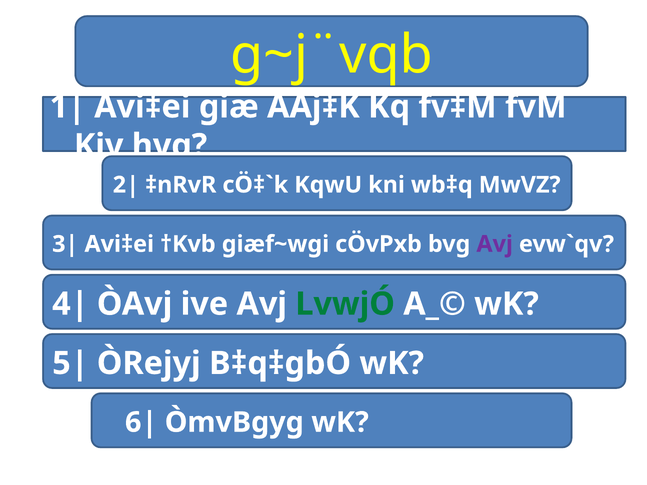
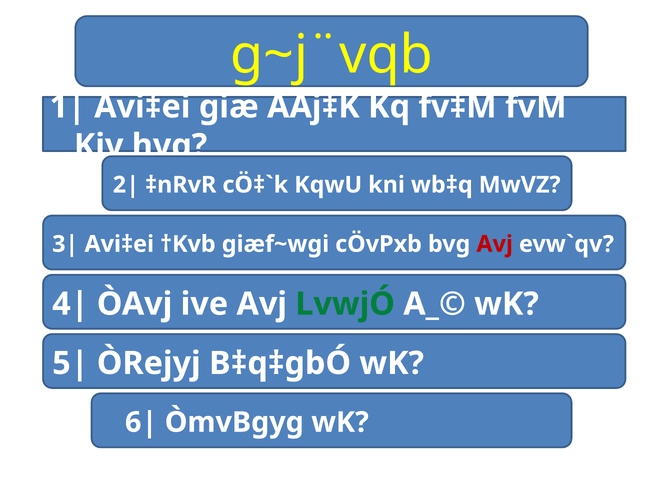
Avj colour: purple -> red (495, 244)
